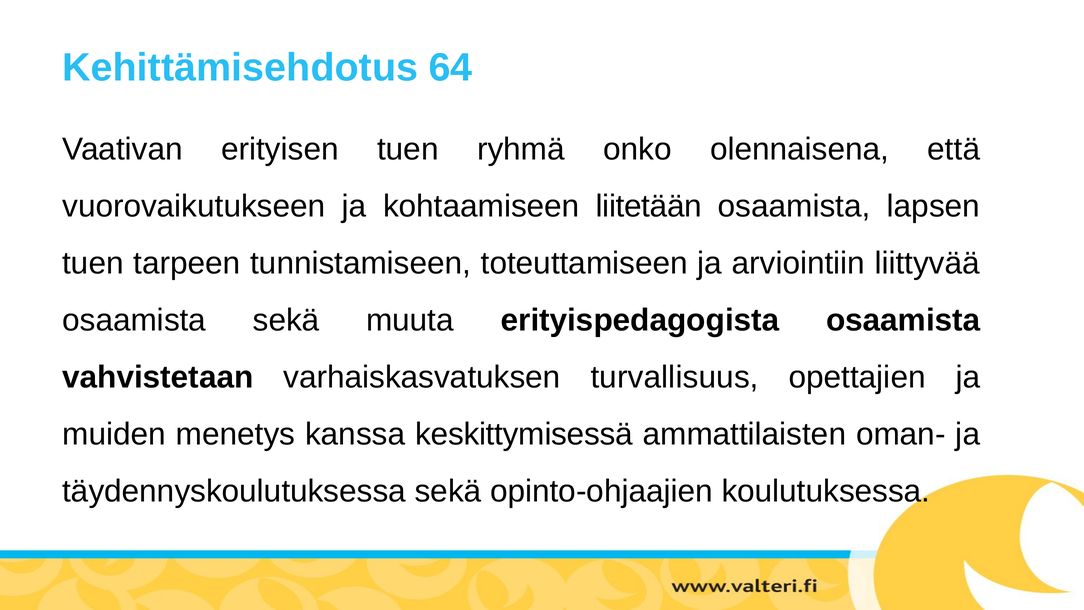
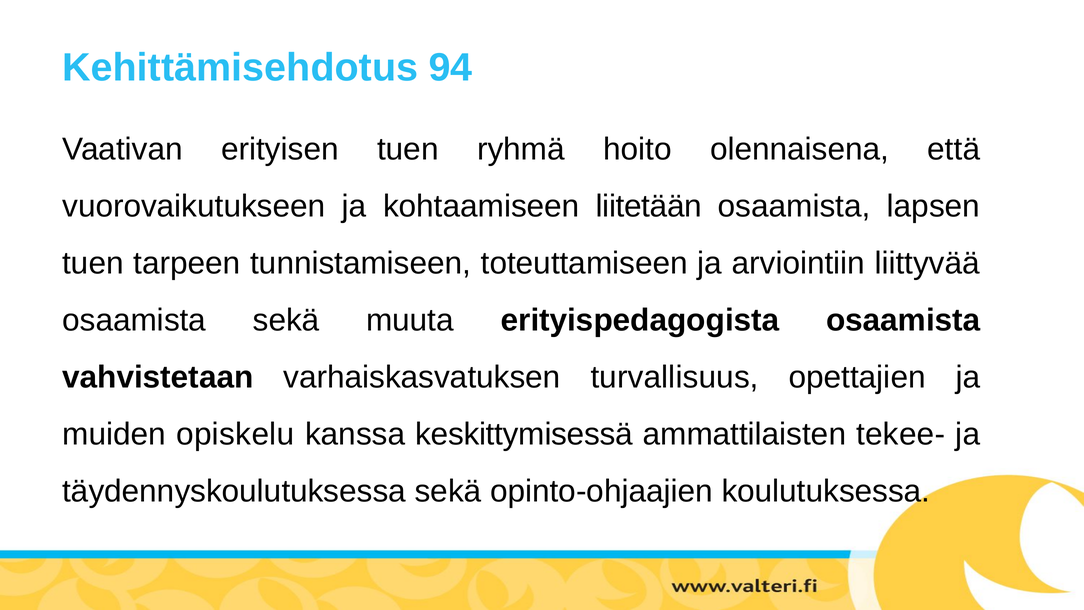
64: 64 -> 94 (450, 68)
onko: onko -> hoito (637, 149)
menetys: menetys -> opiskelu (235, 434)
oman-: oman- -> tekee- (901, 434)
